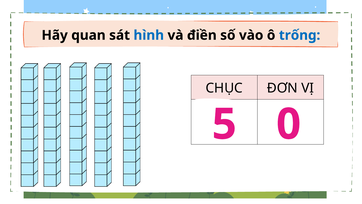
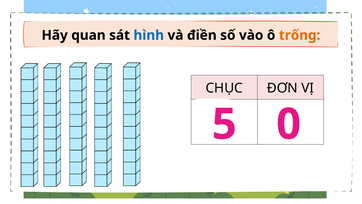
trống colour: blue -> orange (300, 35)
